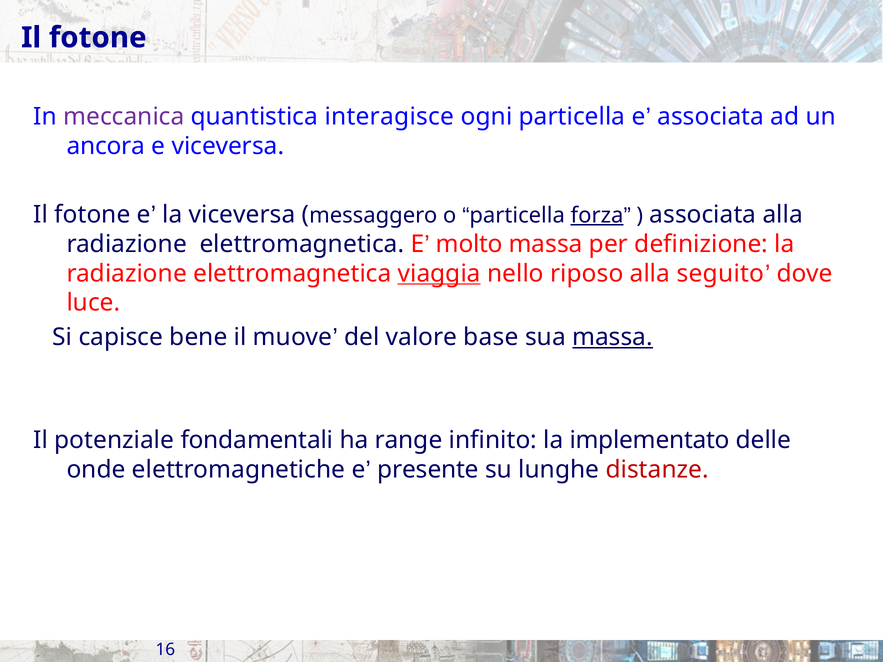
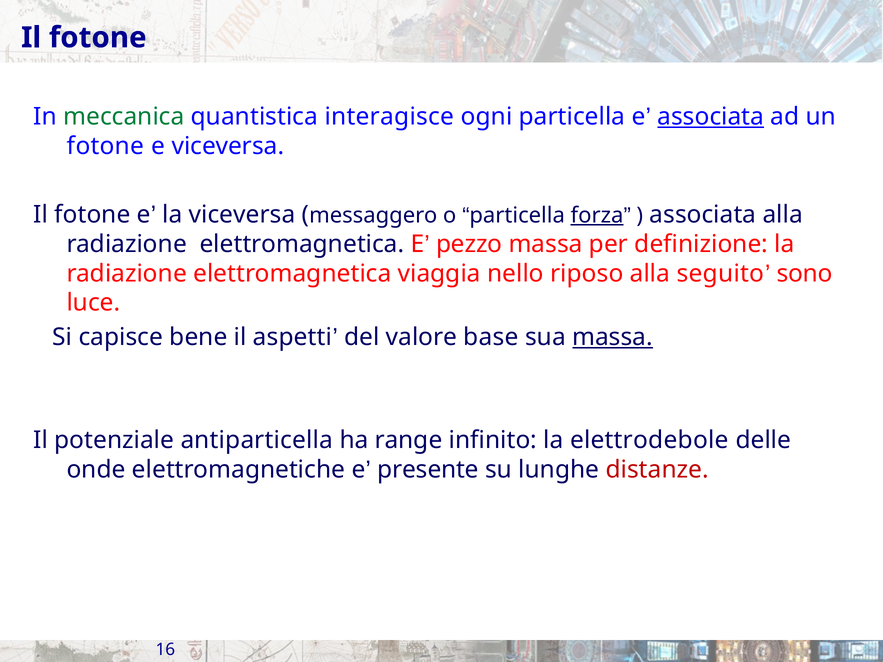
meccanica colour: purple -> green (124, 117)
associata underline: none -> present (711, 117)
ancora: ancora -> fotone (106, 146)
molto: molto -> pezzo (469, 244)
viaggia underline: present -> none (439, 274)
dove: dove -> sono (805, 274)
muove: muove -> aspetti (293, 337)
fondamentali: fondamentali -> antiparticella (257, 440)
implementato: implementato -> elettrodebole (649, 440)
